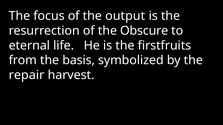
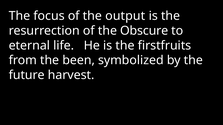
basis: basis -> been (79, 60)
repair: repair -> future (27, 75)
